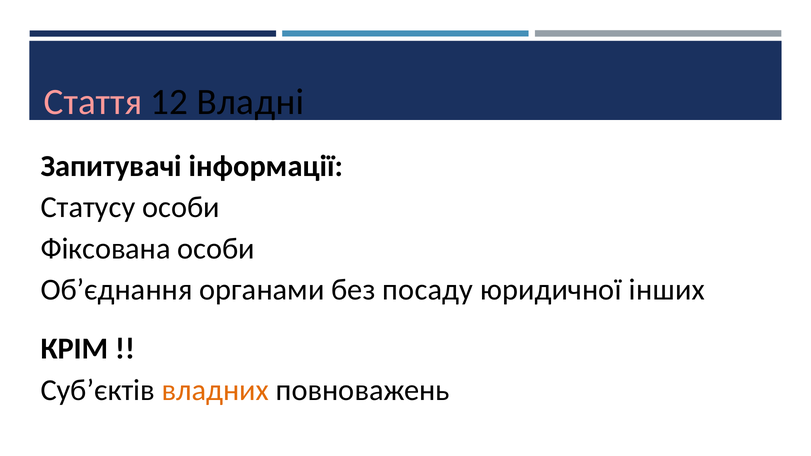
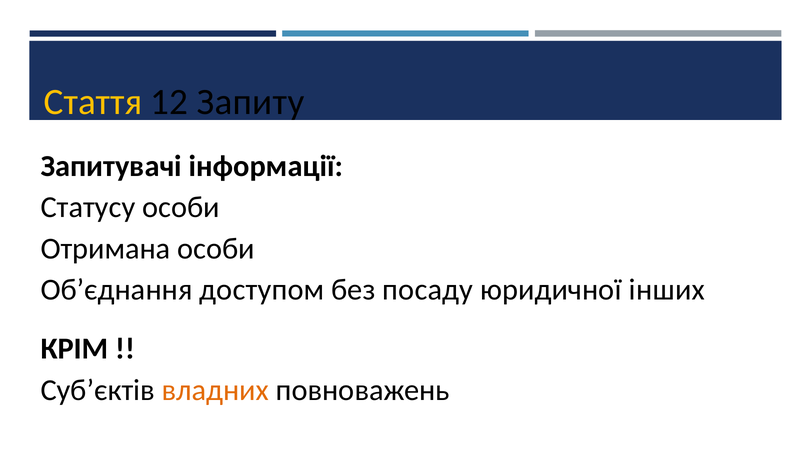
Стаття colour: pink -> yellow (93, 102)
Владні: Владні -> Запиту (251, 102)
Фіксована: Фіксована -> Отримана (106, 249)
органами: органами -> доступом (262, 290)
